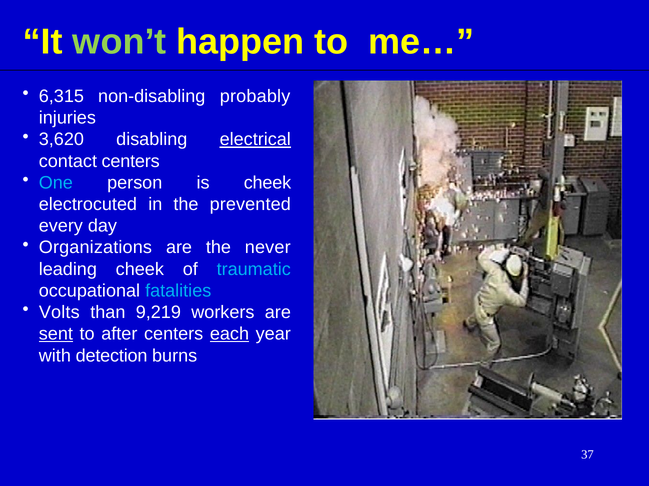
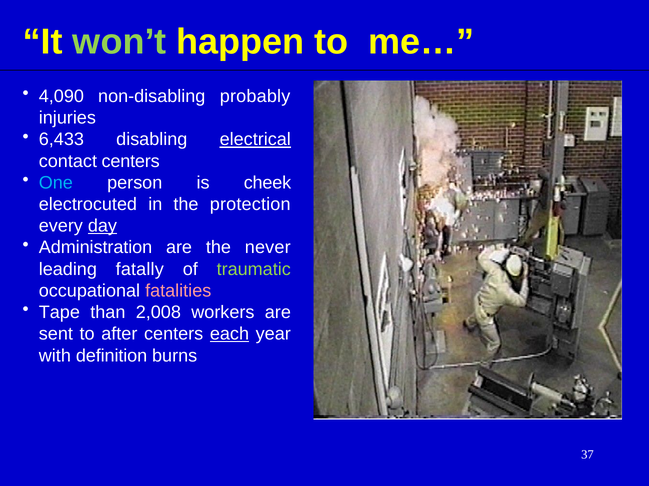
6,315: 6,315 -> 4,090 (61, 96)
3,620: 3,620 -> 6,433 (61, 140)
prevented: prevented -> protection (250, 205)
day underline: none -> present (102, 226)
Organizations: Organizations -> Administration (96, 248)
leading cheek: cheek -> fatally (140, 270)
traumatic colour: light blue -> light green (254, 270)
fatalities colour: light blue -> pink (178, 291)
Volts: Volts -> Tape (59, 313)
9,219: 9,219 -> 2,008 (158, 313)
sent underline: present -> none (56, 334)
detection: detection -> definition (112, 356)
